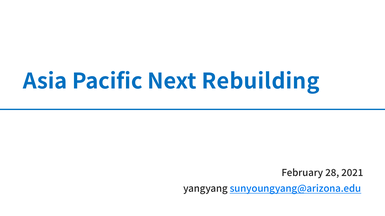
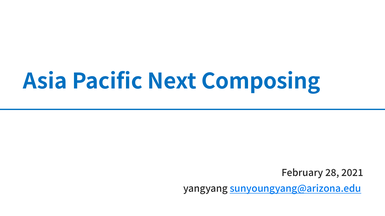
Rebuilding: Rebuilding -> Composing (261, 82)
